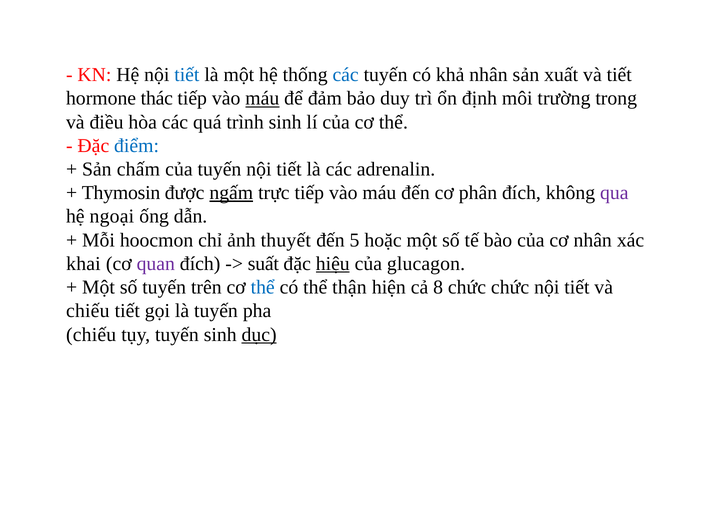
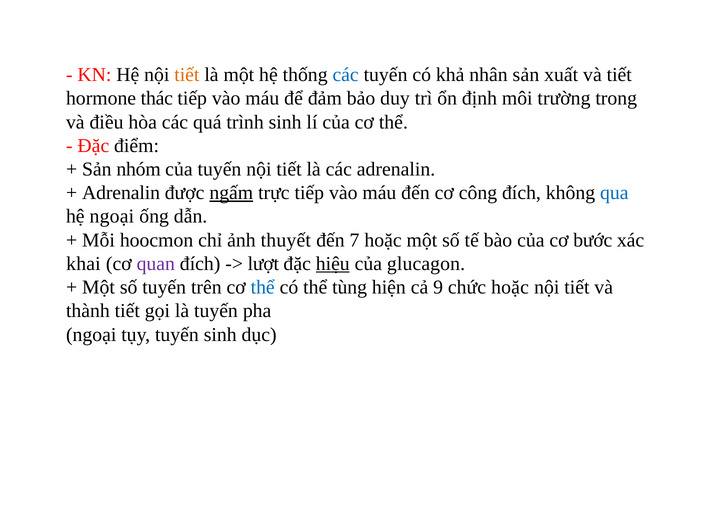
tiết colour: blue -> orange (187, 75)
máu underline: present -> none (262, 99)
điểm colour: blue -> black (137, 146)
chấm: chấm -> nhóm (139, 169)
Thymosin: Thymosin -> Adrenalin (121, 193)
phân: phân -> công (478, 193)
qua colour: purple -> blue (614, 193)
5: 5 -> 7 (355, 240)
cơ nhân: nhân -> bước (593, 240)
suất: suất -> lượt (263, 264)
thận: thận -> tùng (350, 288)
8: 8 -> 9 (438, 288)
chức chức: chức -> hoặc (510, 288)
chiếu: chiếu -> thành (88, 311)
chiếu: chiếu -> ngoại (91, 335)
dục underline: present -> none (259, 335)
